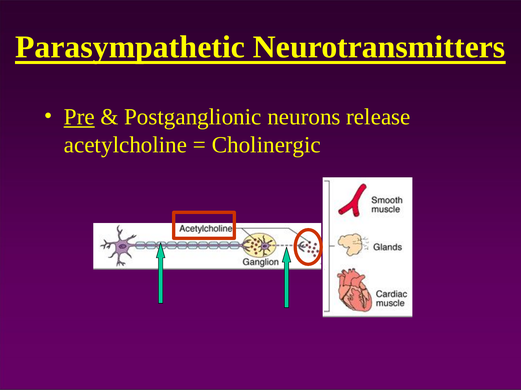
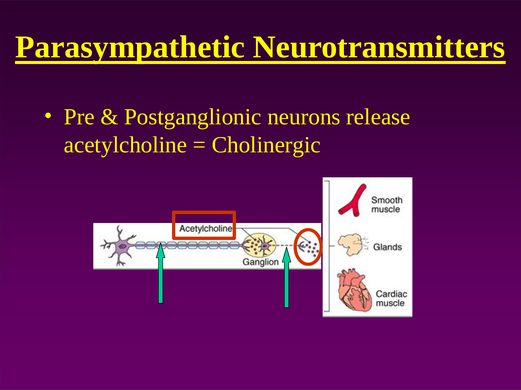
Pre underline: present -> none (79, 117)
